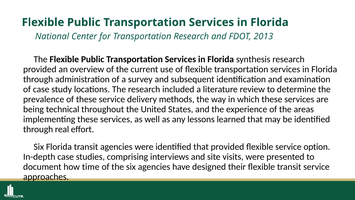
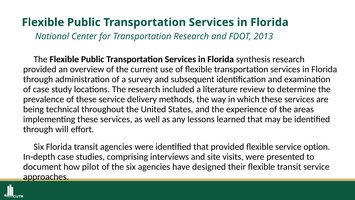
real: real -> will (62, 129)
time: time -> pilot (91, 167)
